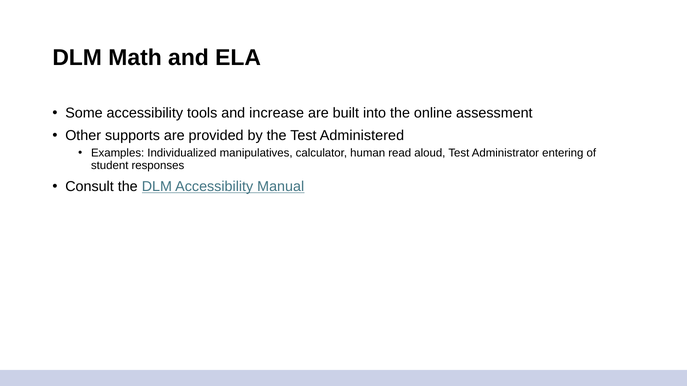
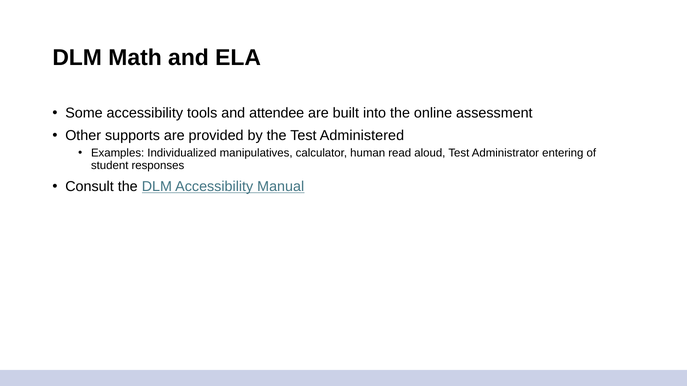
increase: increase -> attendee (277, 113)
